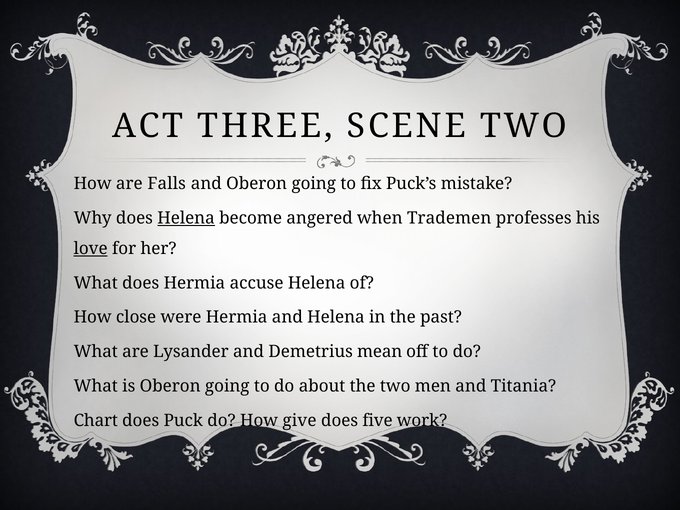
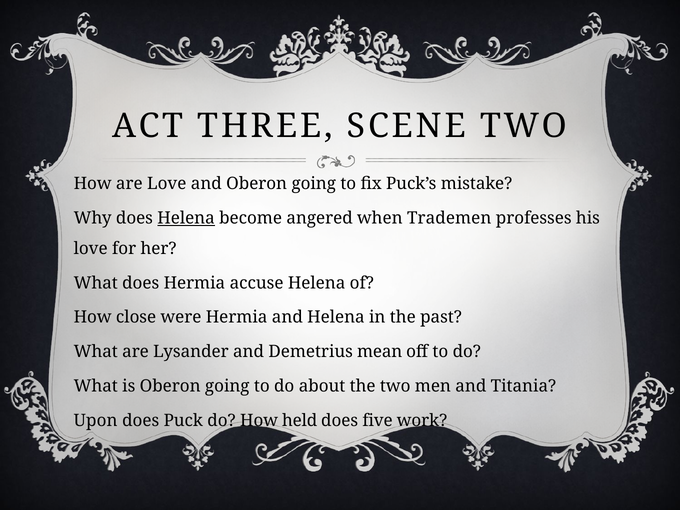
are Falls: Falls -> Love (167, 184)
love underline: present -> none (91, 249)
Chart: Chart -> Upon (96, 420)
give: give -> held (300, 420)
